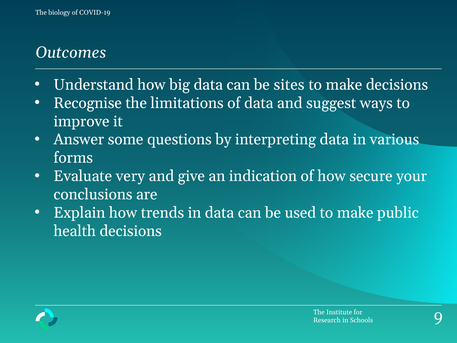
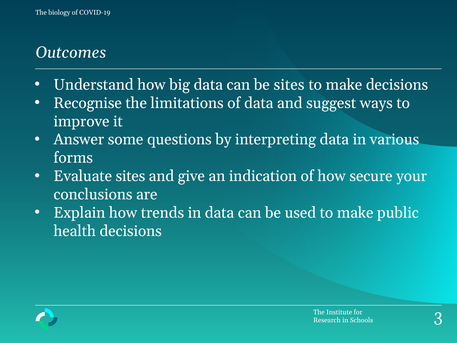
Evaluate very: very -> sites (130, 176)
9: 9 -> 3 (438, 316)
